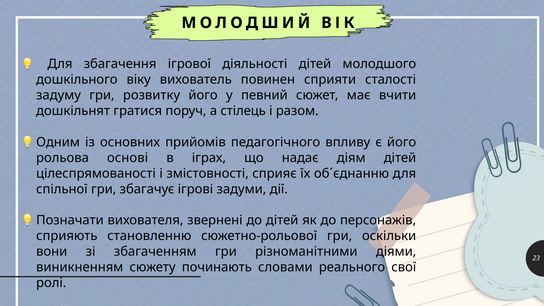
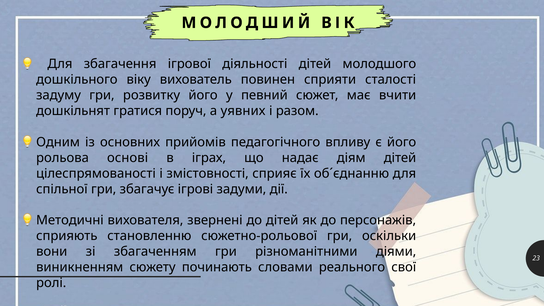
стілець: стілець -> уявних (243, 111)
Позначати: Позначати -> Методичні (70, 220)
